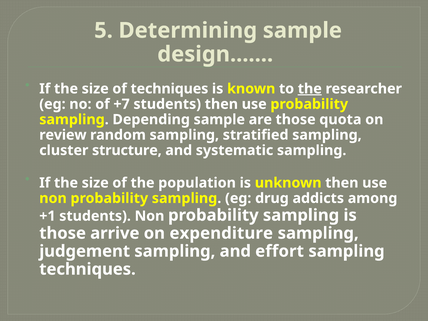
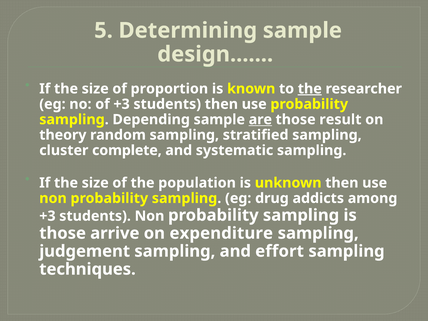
of techniques: techniques -> proportion (169, 89)
of +7: +7 -> +3 (122, 104)
are underline: none -> present (260, 120)
quota: quota -> result (340, 120)
review: review -> theory (63, 135)
structure: structure -> complete (127, 150)
+1: +1 -> +3 (47, 216)
